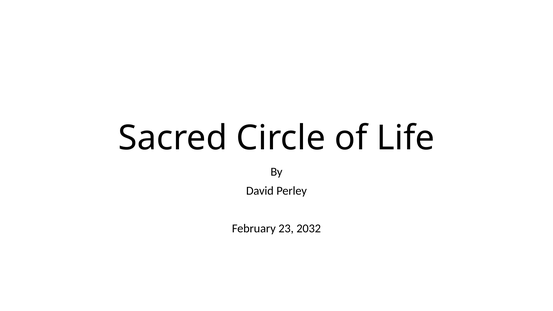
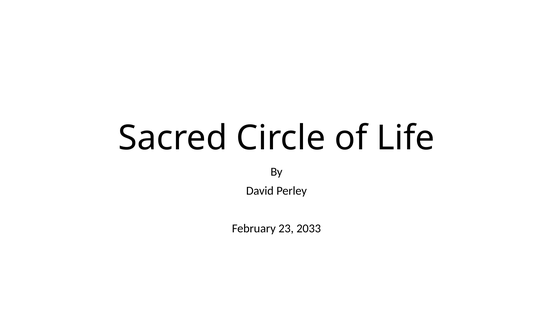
2032: 2032 -> 2033 (309, 228)
